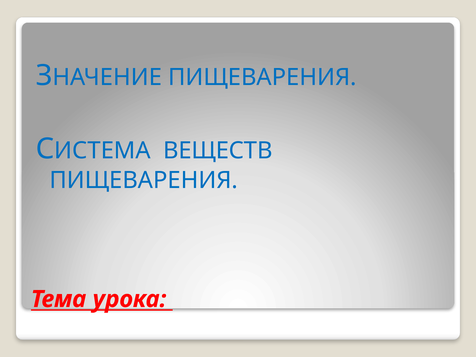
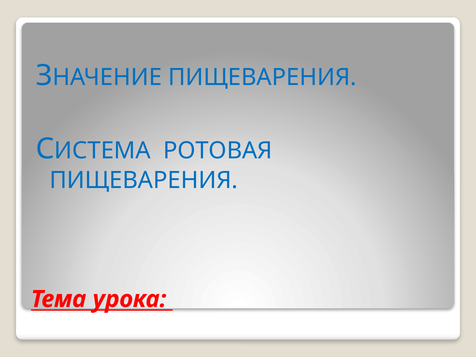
ВЕЩЕСТВ: ВЕЩЕСТВ -> РОТОВАЯ (218, 151)
